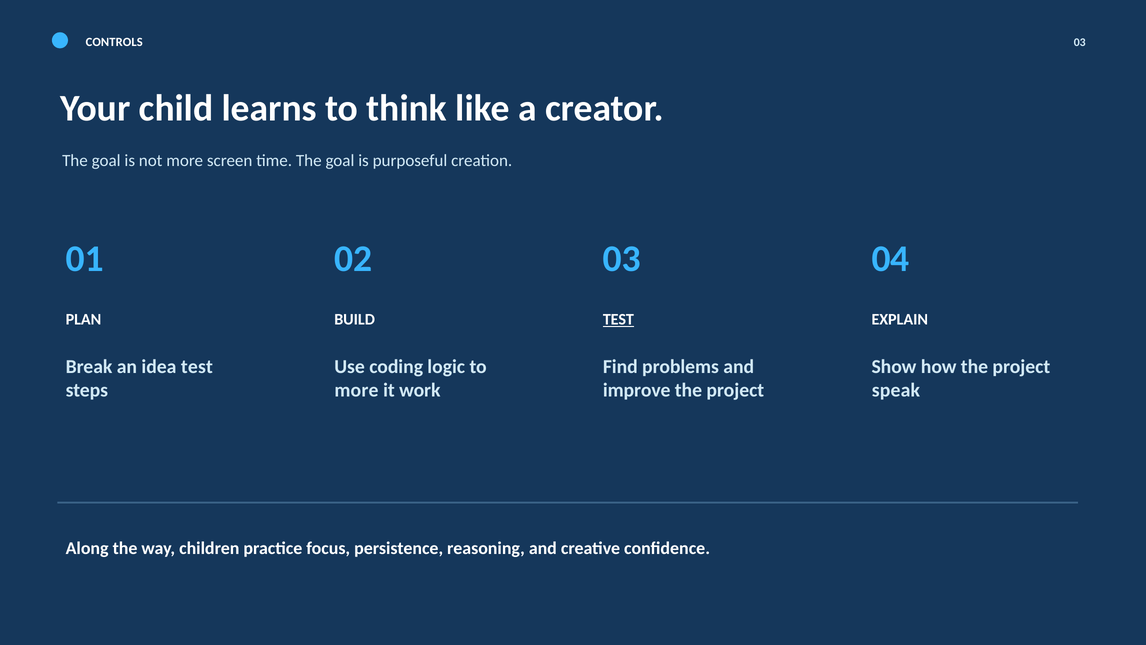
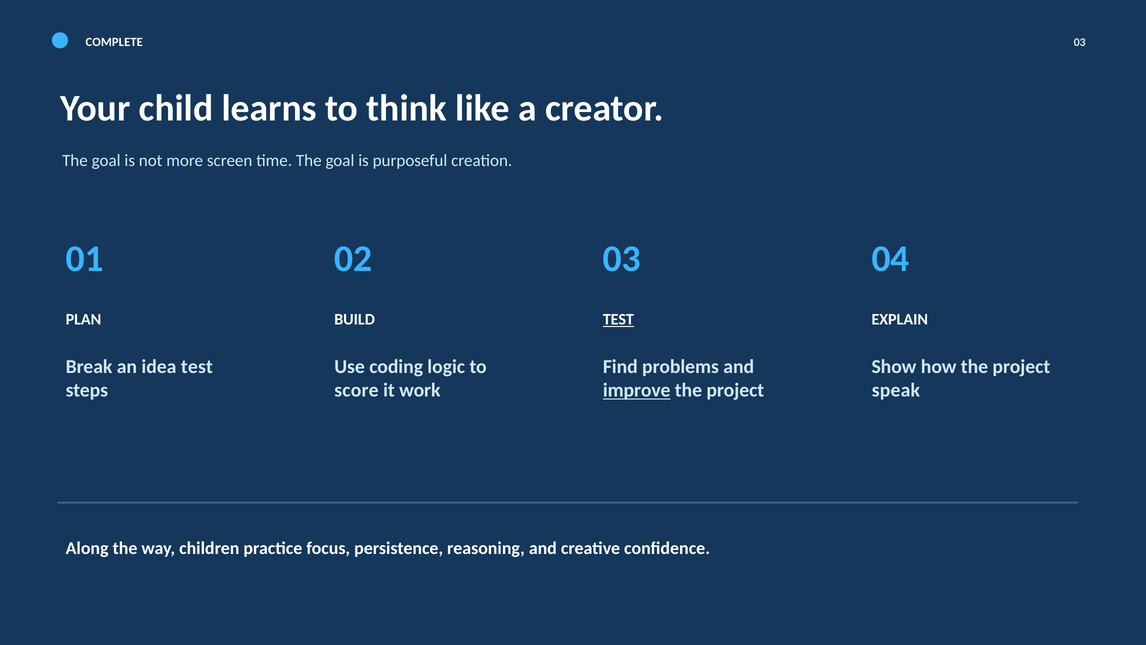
CONTROLS: CONTROLS -> COMPLETE (114, 42)
more: more -> score (356, 390)
improve underline: none -> present (637, 390)
